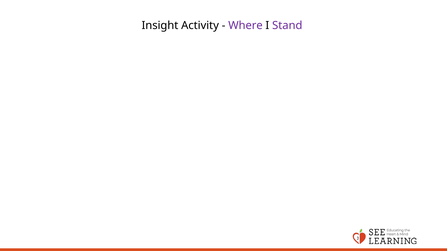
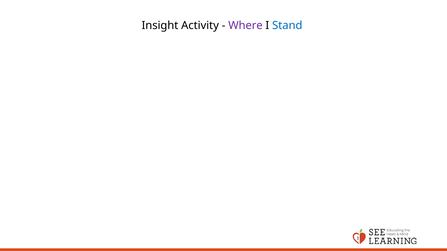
Stand colour: purple -> blue (287, 26)
